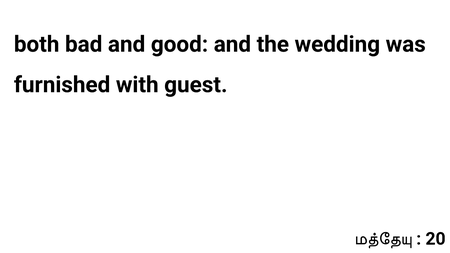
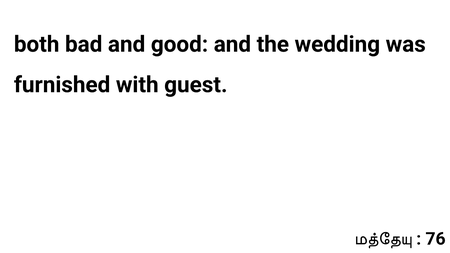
20: 20 -> 76 (436, 239)
